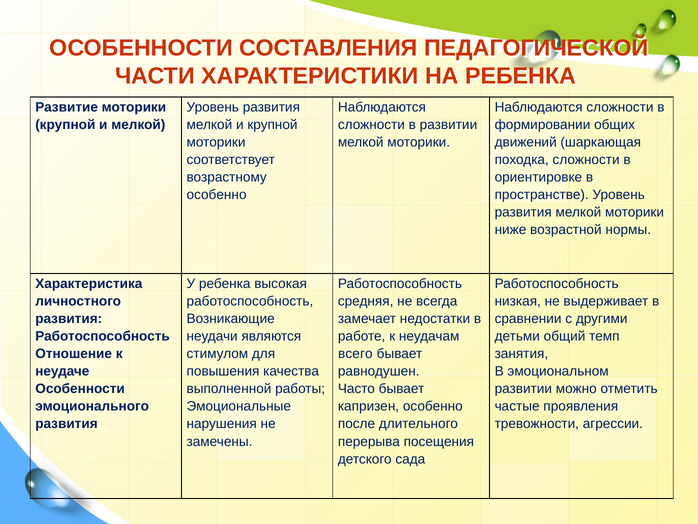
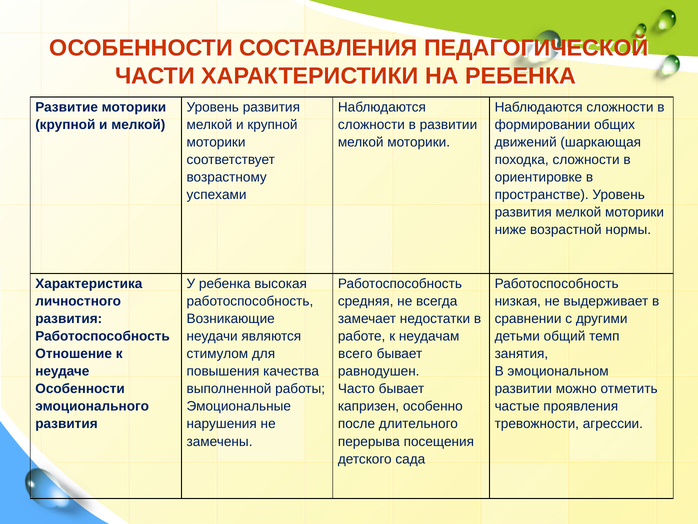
особенно: особенно -> успехами (217, 195)
